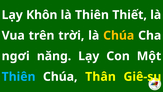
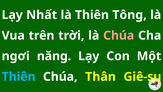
Khôn: Khôn -> Nhất (42, 15)
Thiết: Thiết -> Tông (130, 15)
Chúa colour: yellow -> pink (119, 35)
